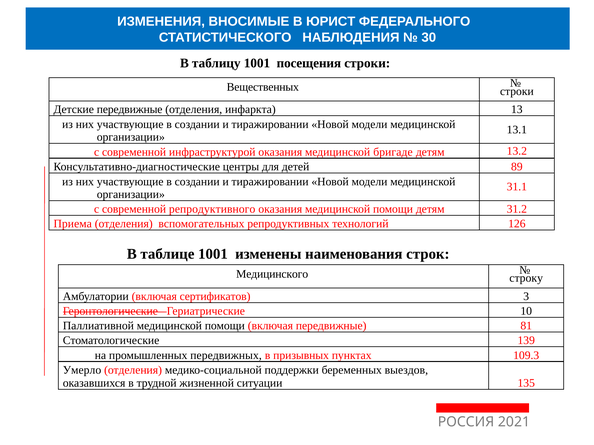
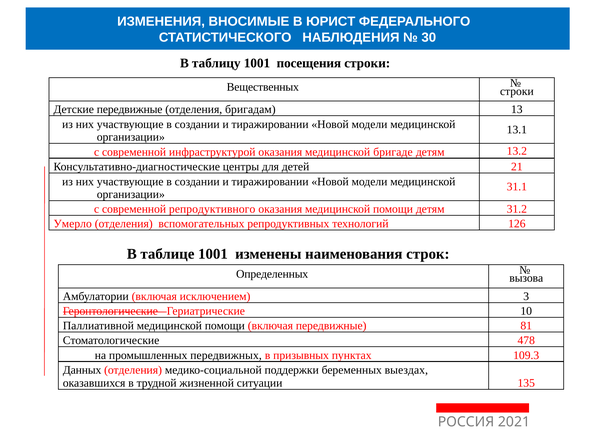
инфаркта: инфаркта -> бригадам (250, 110)
89: 89 -> 21 (517, 167)
Приема: Приема -> Умерло (73, 224)
Медицинского: Медицинского -> Определенных (272, 274)
строку: строку -> вызова (526, 279)
сертификатов: сертификатов -> исключением (215, 297)
139: 139 -> 478 (526, 341)
Умерло: Умерло -> Данных (82, 371)
выездов: выездов -> выездах (406, 371)
